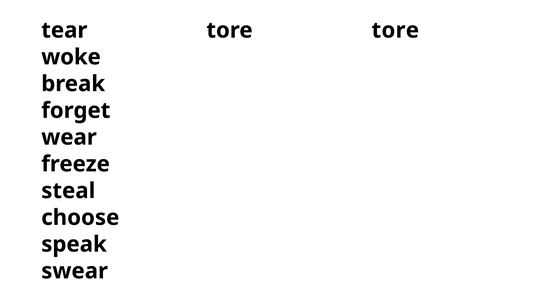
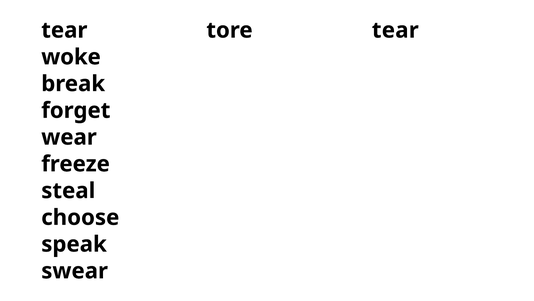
tore tore: tore -> tear (395, 30)
